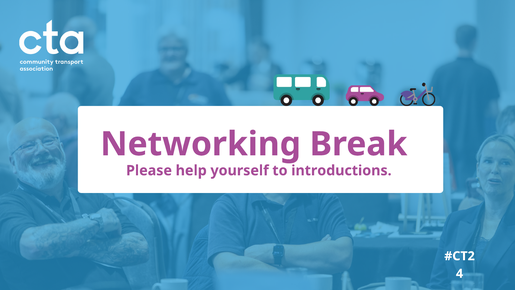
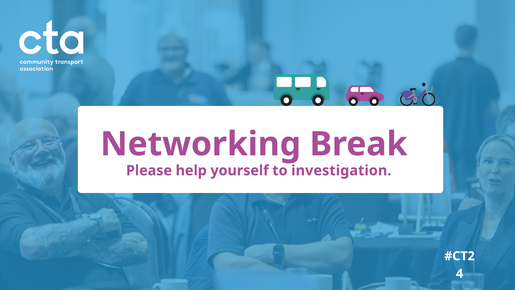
introductions: introductions -> investigation (341, 170)
